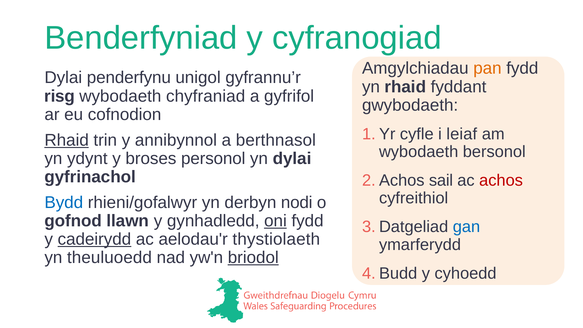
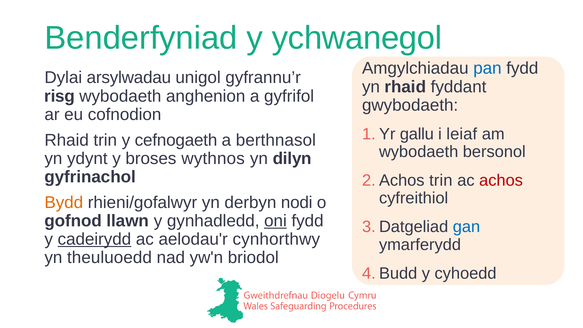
cyfranogiad: cyfranogiad -> ychwanegol (357, 38)
pan colour: orange -> blue (487, 68)
penderfynu: penderfynu -> arsylwadau (129, 78)
chyfraniad: chyfraniad -> anghenion (206, 96)
cyfle: cyfle -> gallu (417, 134)
Rhaid underline: present -> none (67, 140)
annibynnol: annibynnol -> cefnogaeth (176, 140)
personol: personol -> wythnos (213, 158)
yn dylai: dylai -> dilyn (292, 158)
sail: sail -> trin (441, 180)
Bydd colour: blue -> orange (64, 202)
thystiolaeth: thystiolaeth -> cynhorthwy (276, 239)
briodol underline: present -> none (253, 258)
